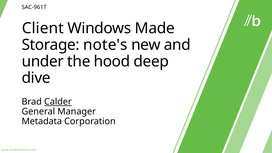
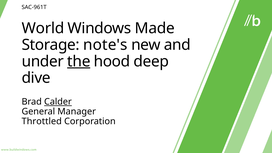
Client: Client -> World (43, 28)
the underline: none -> present (79, 61)
Metadata: Metadata -> Throttled (42, 121)
